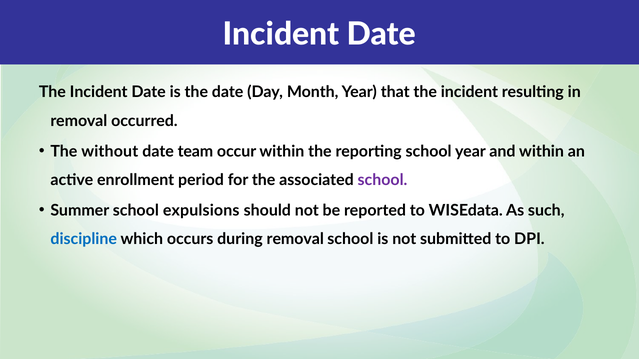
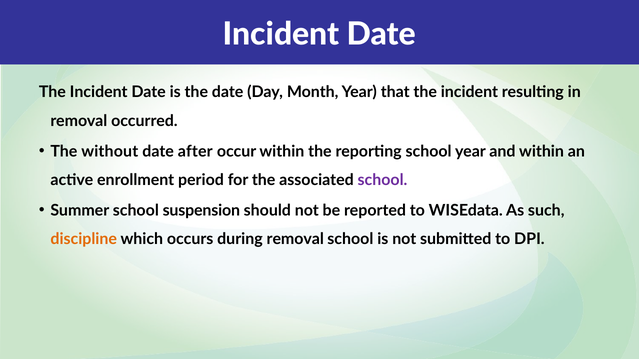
team: team -> after (195, 151)
expulsions: expulsions -> suspension (201, 211)
discipline colour: blue -> orange (84, 239)
